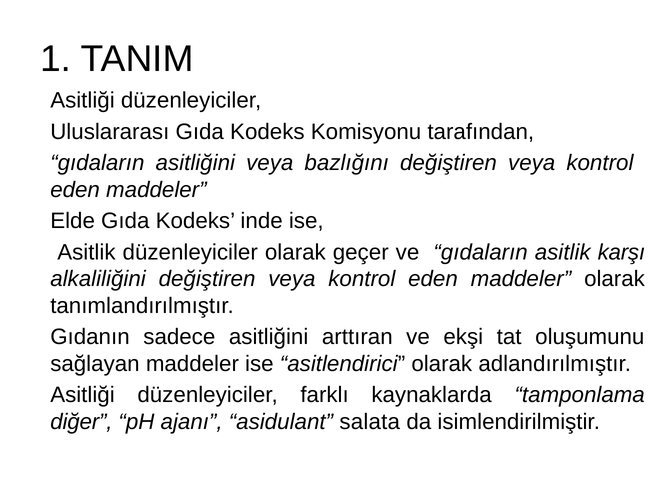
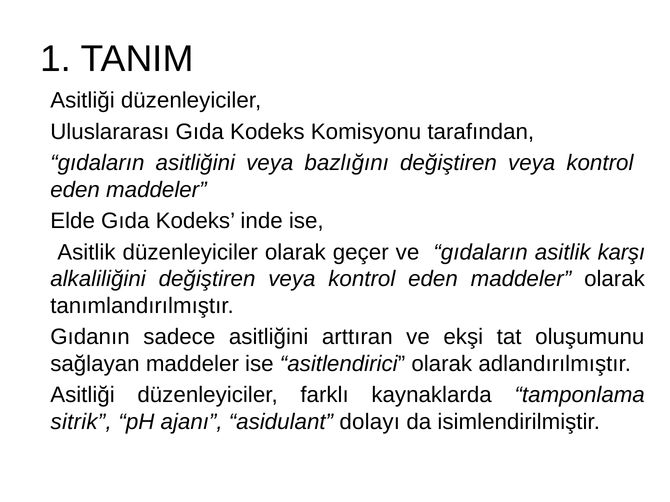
diğer: diğer -> sitrik (81, 422)
salata: salata -> dolayı (370, 422)
